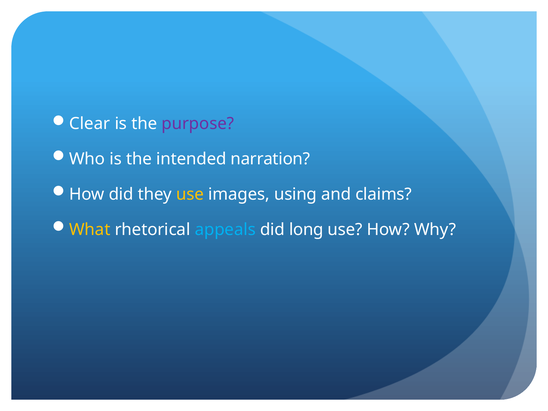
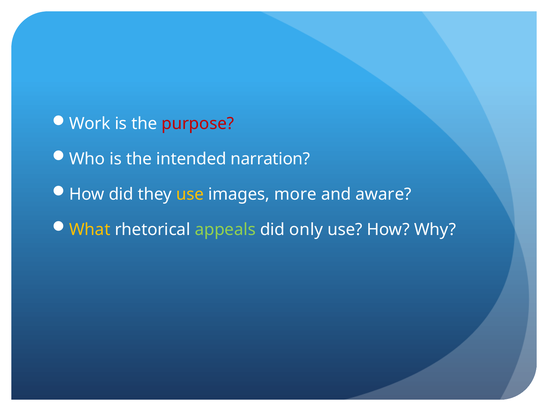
Clear: Clear -> Work (90, 124)
purpose colour: purple -> red (198, 124)
using: using -> more (295, 194)
claims: claims -> aware (383, 194)
appeals colour: light blue -> light green (225, 230)
long: long -> only (306, 230)
